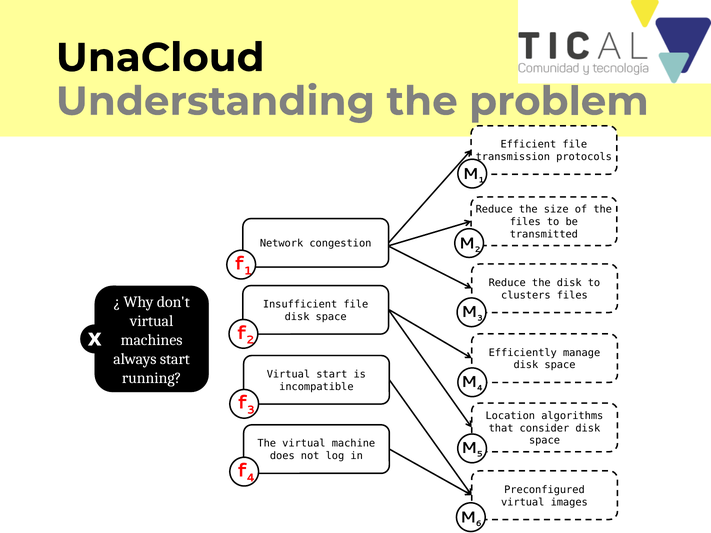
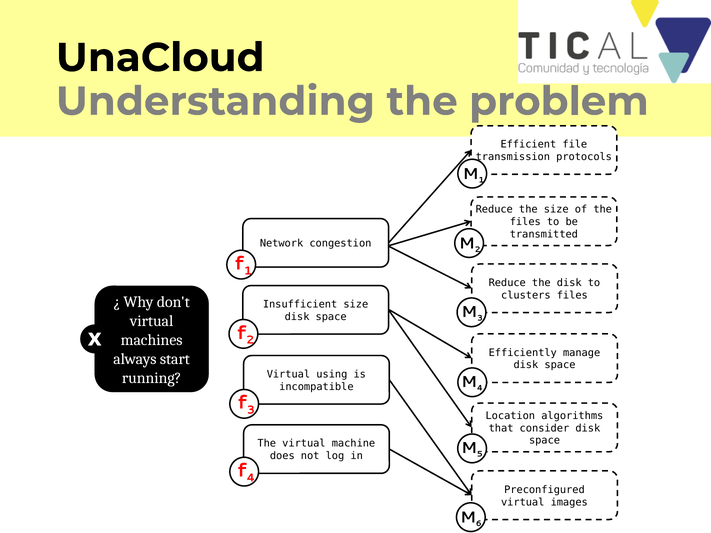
Insufficient file: file -> size (356, 304)
Virtual start: start -> using (332, 374)
